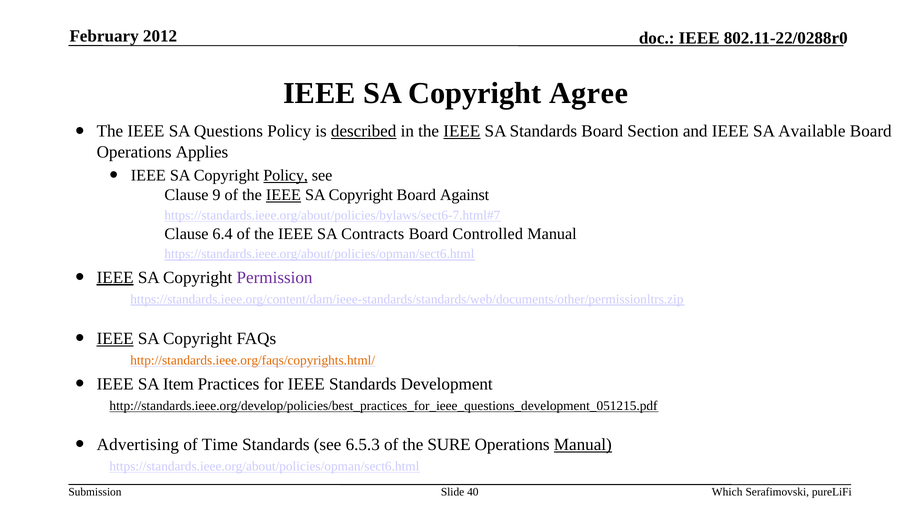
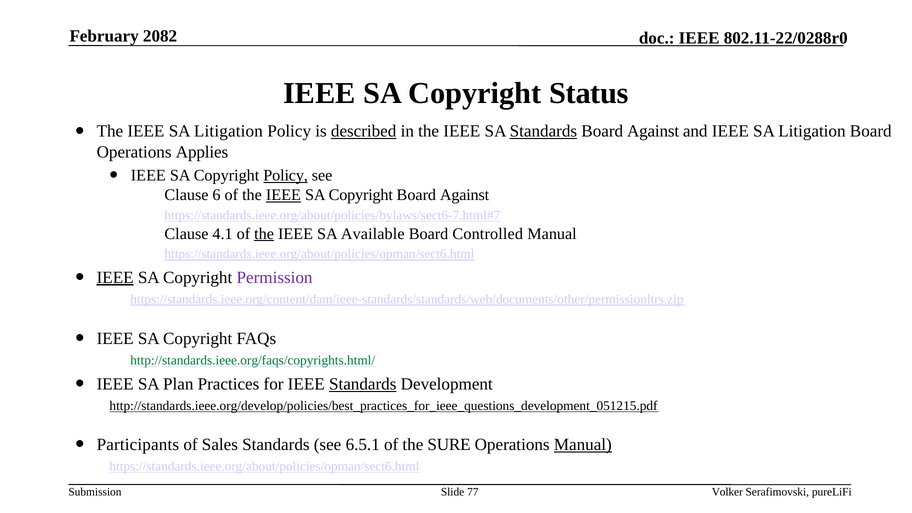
2012: 2012 -> 2082 (160, 36)
Agree: Agree -> Status (589, 93)
The IEEE SA Questions: Questions -> Litigation (228, 131)
IEEE underline: present -> none (462, 131)
Standards underline: none -> present (543, 131)
Section: Section -> Against (653, 131)
and IEEE SA Available: Available -> Litigation (812, 131)
9: 9 -> 6 (216, 195)
6.4: 6.4 -> 4.1 (223, 234)
the underline: none -> present (264, 234)
Contracts: Contracts -> Available (373, 234)
IEEE underline: present -> none (115, 339)
http://standards.ieee.org/faqs/copyrights.html/ colour: orange -> green (253, 360)
Item: Item -> Plan (178, 384)
Standards underline: none -> present (363, 384)
Advertising: Advertising -> Participants (138, 445)
Time: Time -> Sales (220, 445)
6.5.3: 6.5.3 -> 6.5.1 (363, 445)
40: 40 -> 77 (473, 492)
Which: Which -> Volker (727, 492)
